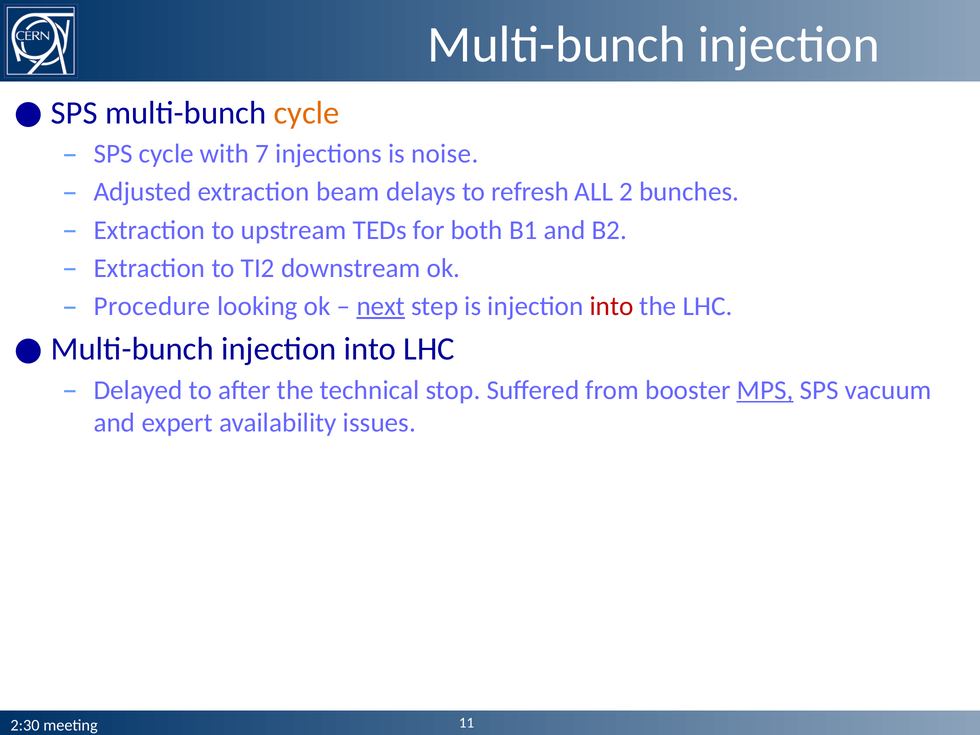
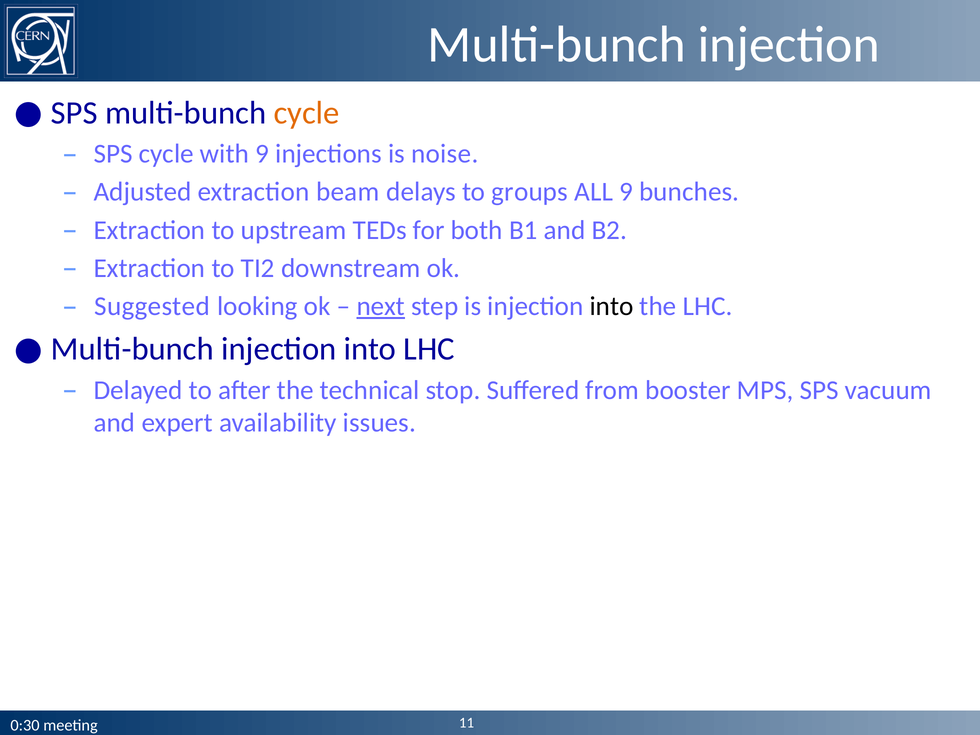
with 7: 7 -> 9 (262, 154)
refresh: refresh -> groups (530, 192)
ALL 2: 2 -> 9 (626, 192)
Procedure: Procedure -> Suggested (152, 306)
into colour: red -> black (612, 306)
MPS underline: present -> none (765, 390)
2:30: 2:30 -> 0:30 (25, 725)
